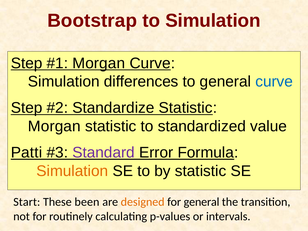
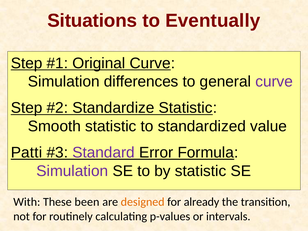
Bootstrap: Bootstrap -> Situations (92, 21)
to Simulation: Simulation -> Eventually (213, 21)
Morgan: Morgan -> Original (99, 63)
curve colour: blue -> purple (274, 82)
Morgan: Morgan -> Smooth (54, 126)
Simulation colour: orange -> purple (72, 171)
Start: Start -> With (27, 202)
for general: general -> already (202, 202)
